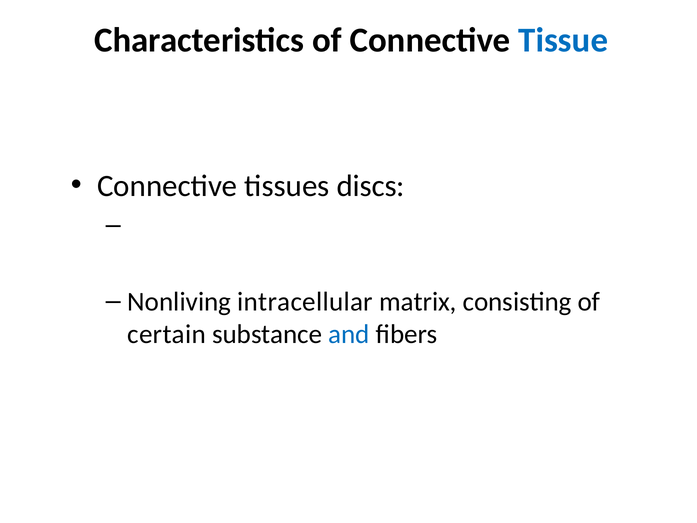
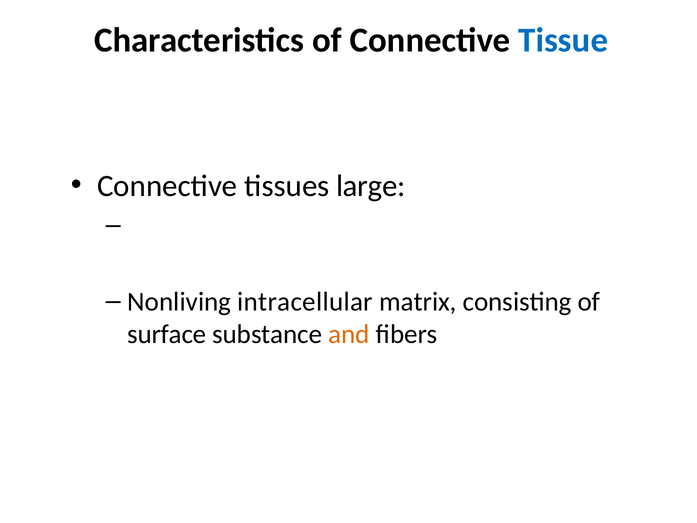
discs: discs -> large (371, 186)
certain: certain -> surface (167, 334)
and colour: blue -> orange (349, 334)
